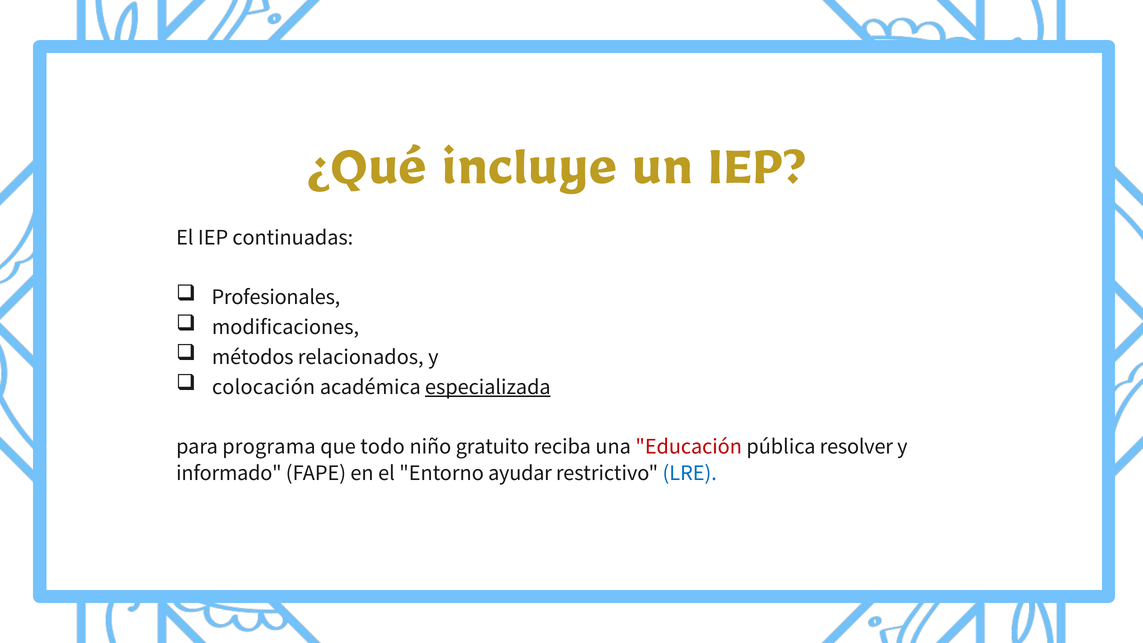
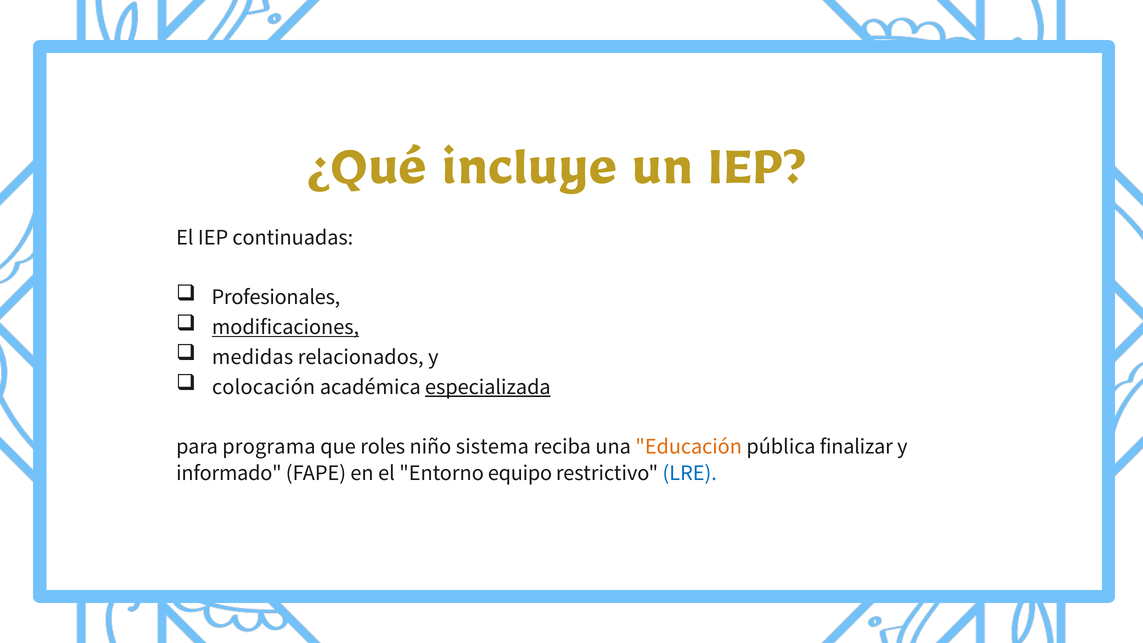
modificaciones underline: none -> present (286, 327)
métodos: métodos -> medidas (253, 357)
todo: todo -> roles (383, 446)
gratuito: gratuito -> sistema (492, 446)
Educación colour: red -> orange (689, 446)
resolver: resolver -> finalizar (856, 446)
ayudar: ayudar -> equipo (520, 473)
